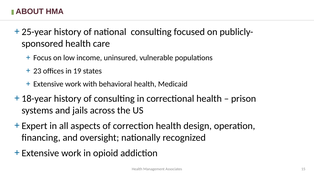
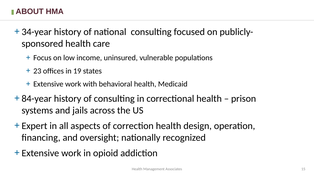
25-year: 25-year -> 34-year (37, 32)
18-year: 18-year -> 84-year (37, 98)
